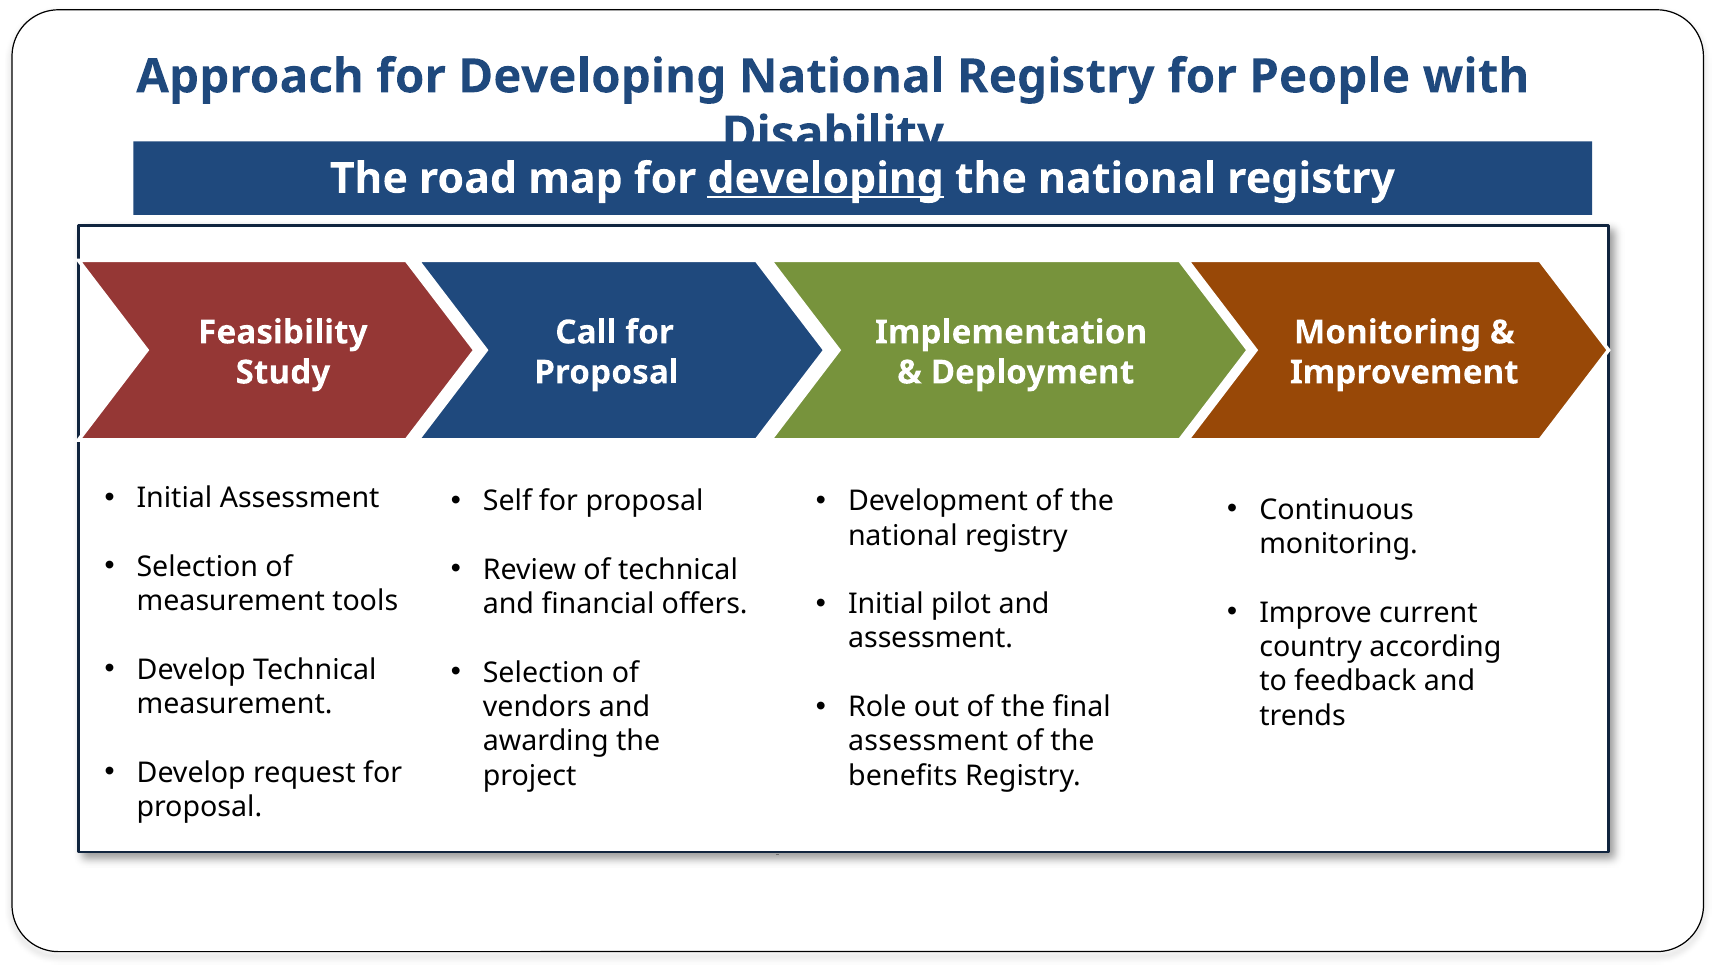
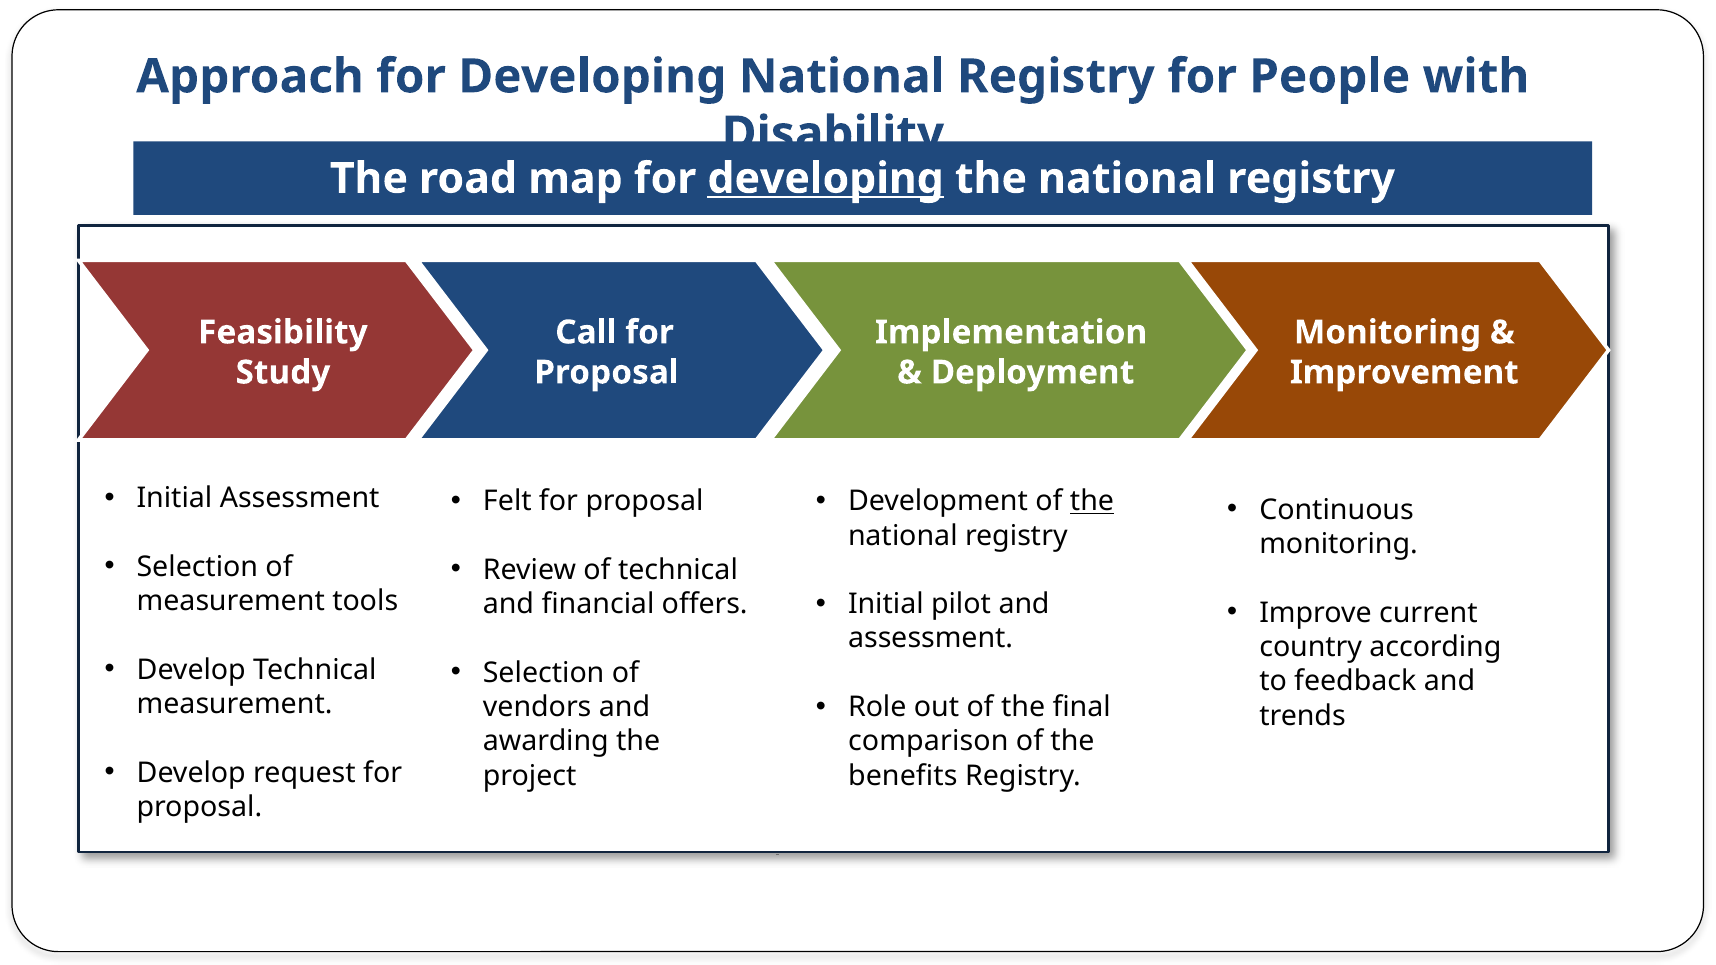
Self: Self -> Felt (507, 501)
the underline: none -> present (1092, 501)
assessment: assessment -> comparison (928, 742)
